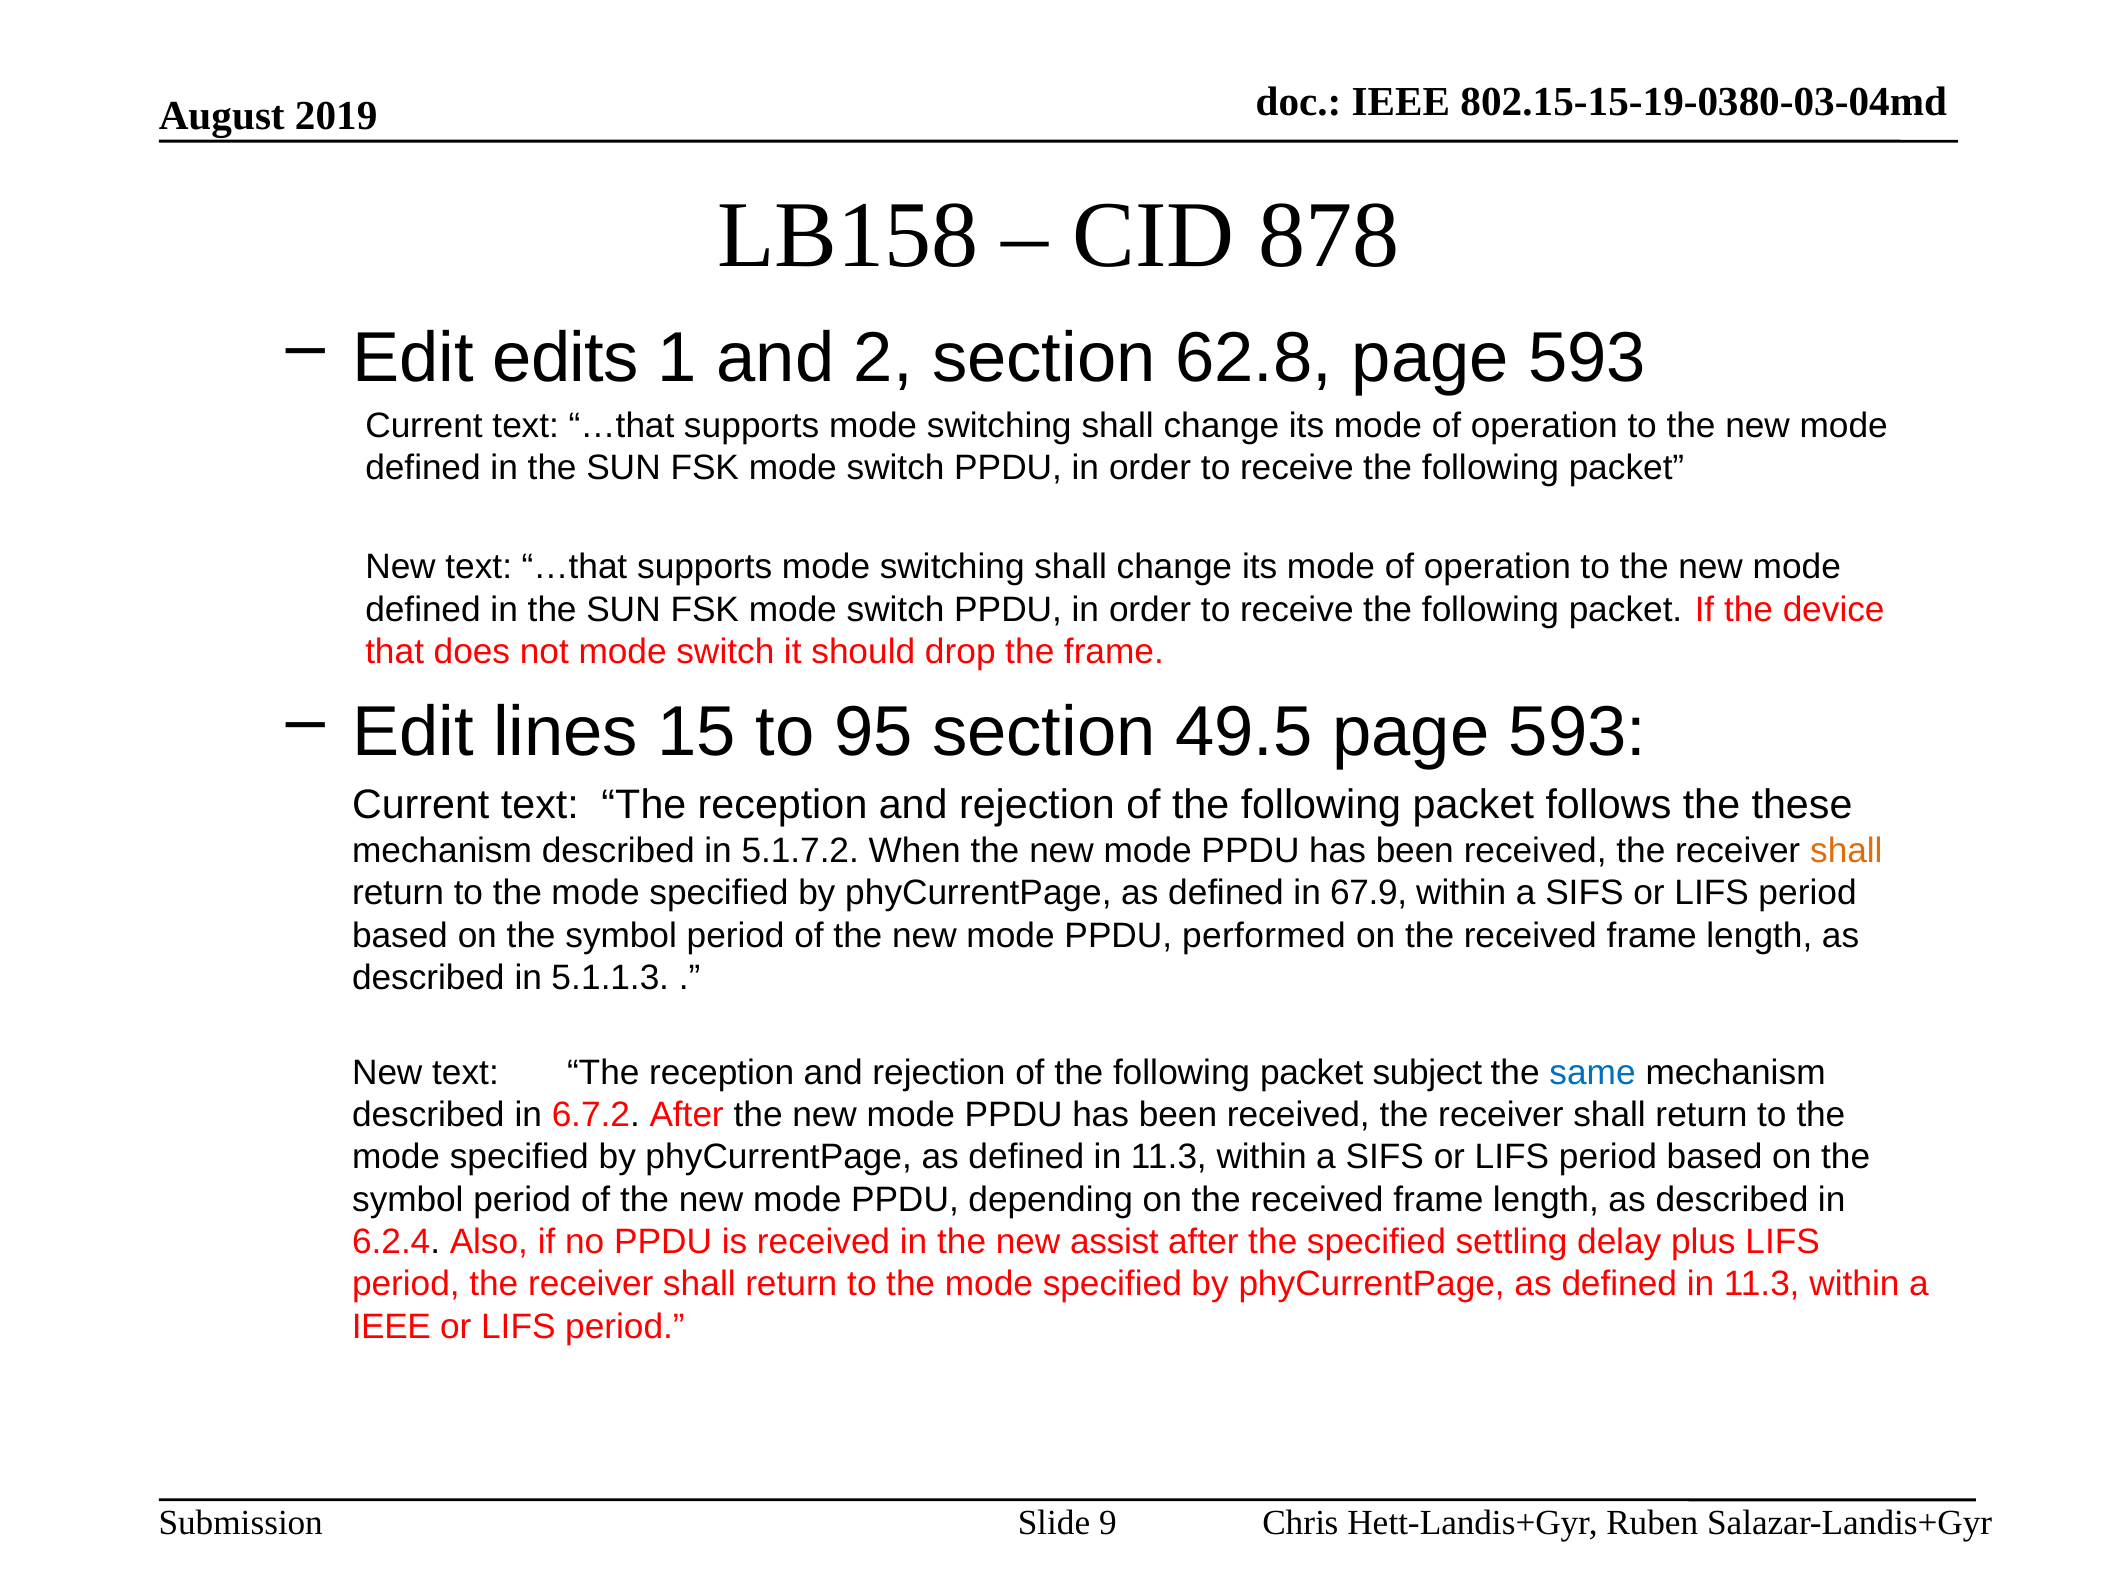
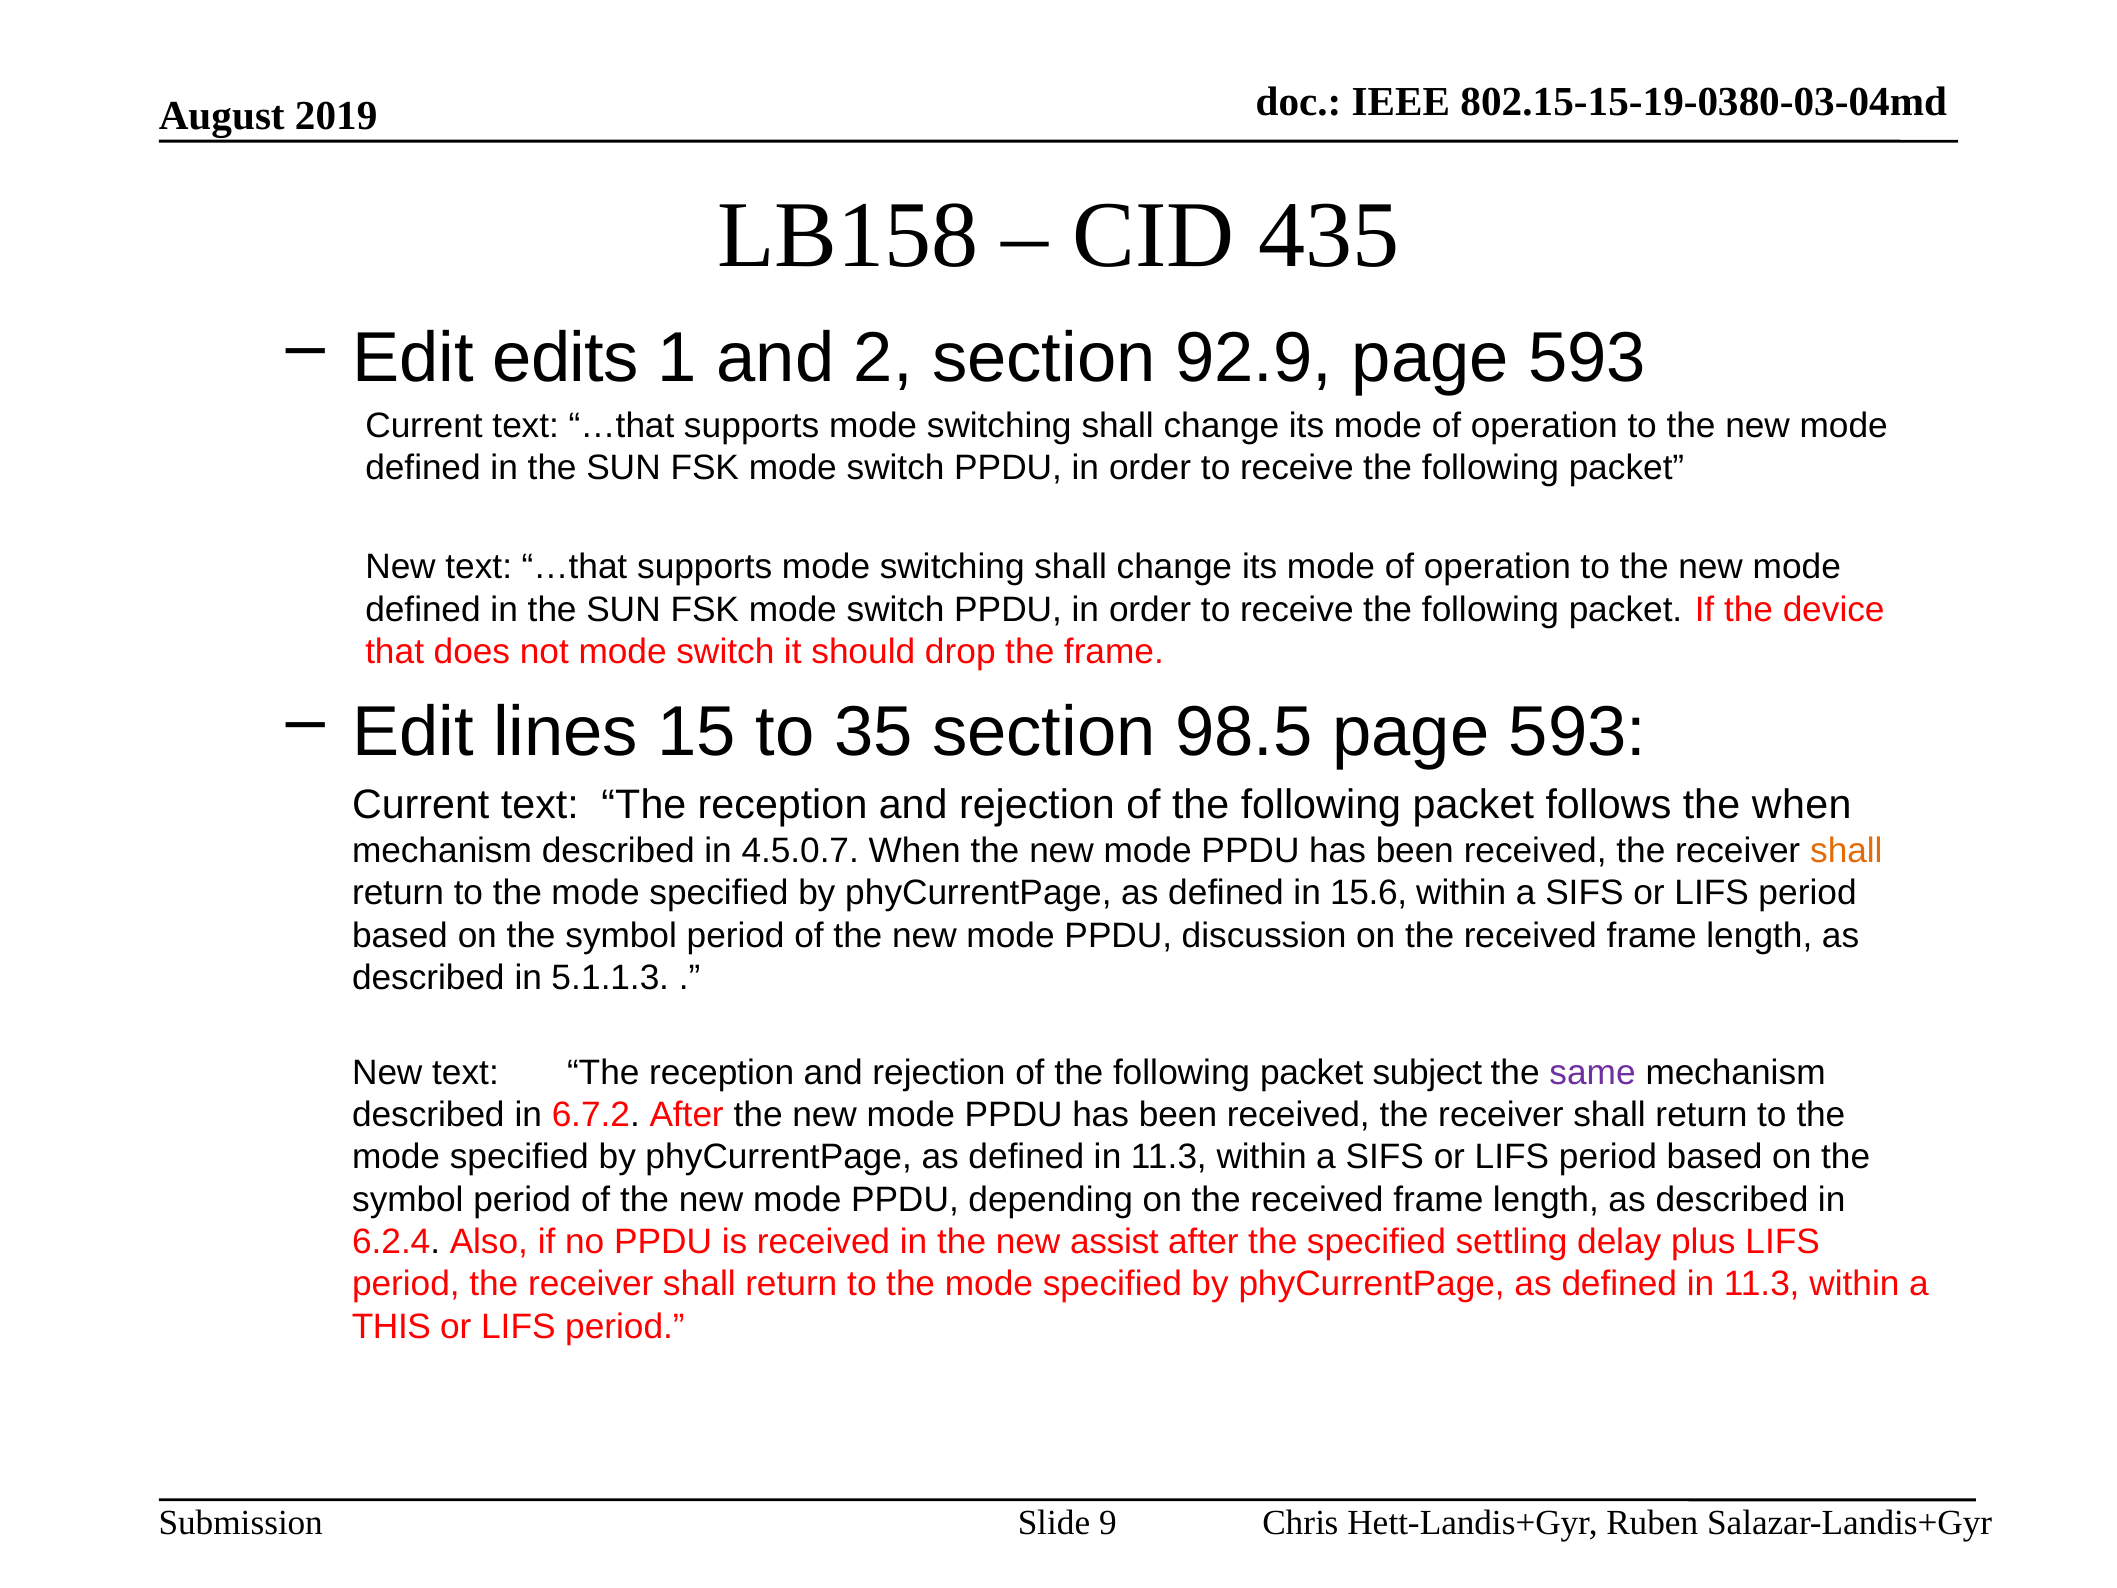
878: 878 -> 435 (1329, 236)
62.8: 62.8 -> 92.9 (1254, 358)
95: 95 -> 35 (873, 732)
49.5: 49.5 -> 98.5 (1244, 732)
the these: these -> when (1802, 805)
5.1.7.2: 5.1.7.2 -> 4.5.0.7 (800, 851)
67.9: 67.9 -> 15.6 (1369, 893)
performed: performed -> discussion (1264, 935)
same colour: blue -> purple (1593, 1072)
IEEE: IEEE -> THIS (391, 1326)
